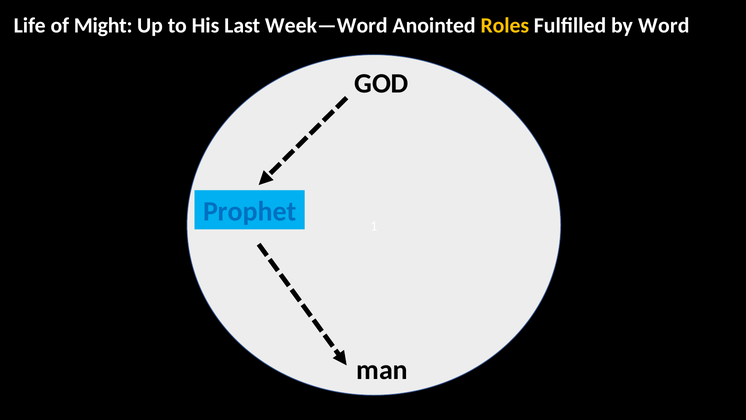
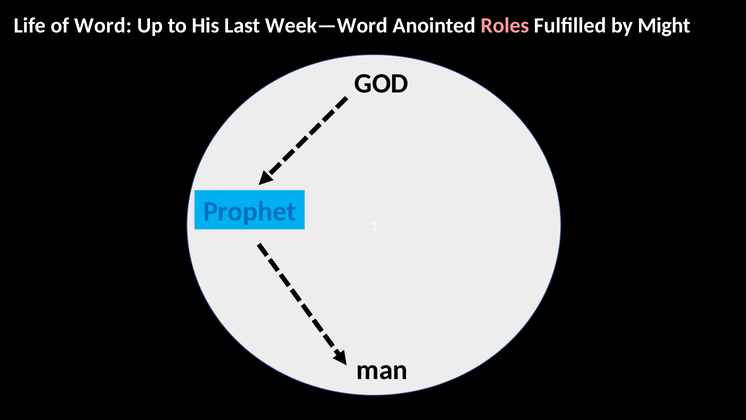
Might: Might -> Word (103, 25)
Roles colour: yellow -> pink (505, 25)
Word: Word -> Might (664, 25)
